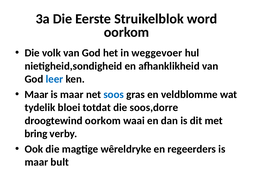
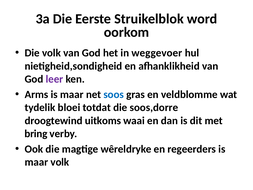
leer colour: blue -> purple (54, 79)
Maar: Maar -> Arms (36, 94)
droogtewind oorkom: oorkom -> uitkoms (103, 120)
maar bult: bult -> volk (60, 162)
